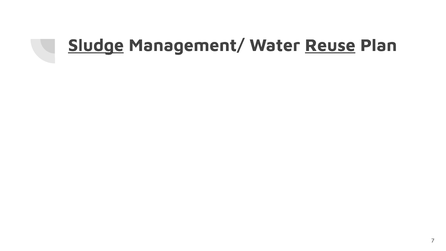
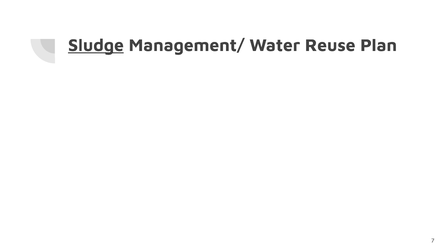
Reuse underline: present -> none (330, 45)
